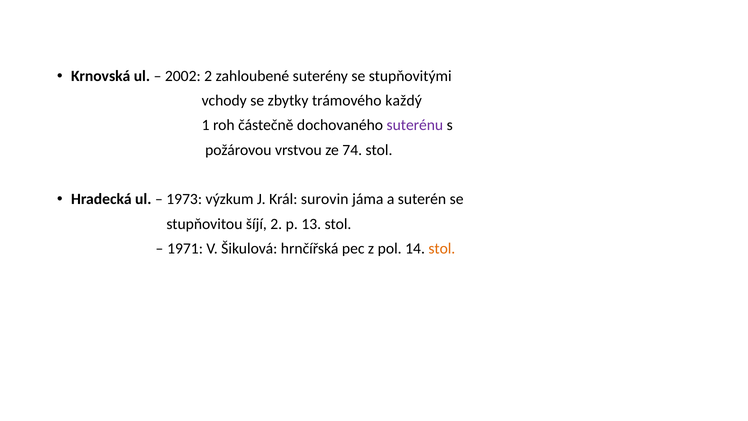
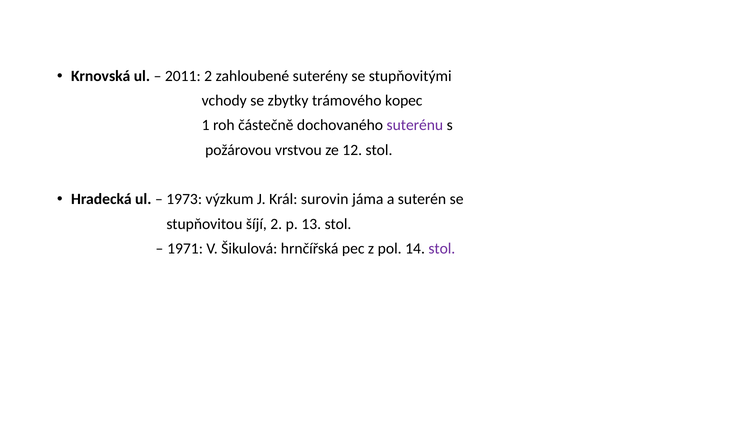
2002: 2002 -> 2011 (183, 76)
každý: každý -> kopec (404, 101)
74: 74 -> 12 (352, 150)
stol colour: orange -> purple (442, 248)
